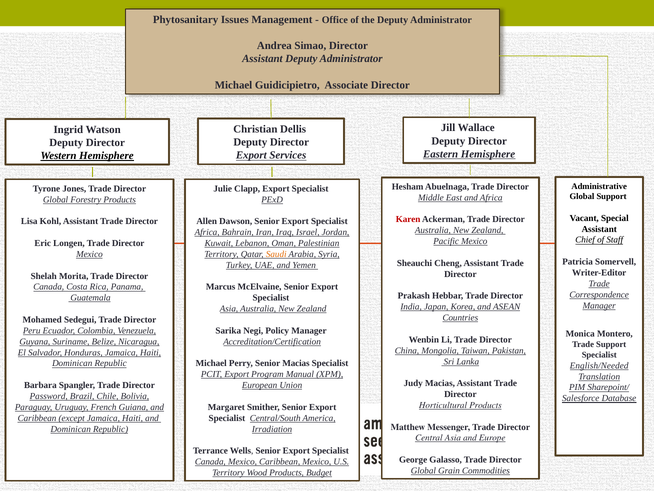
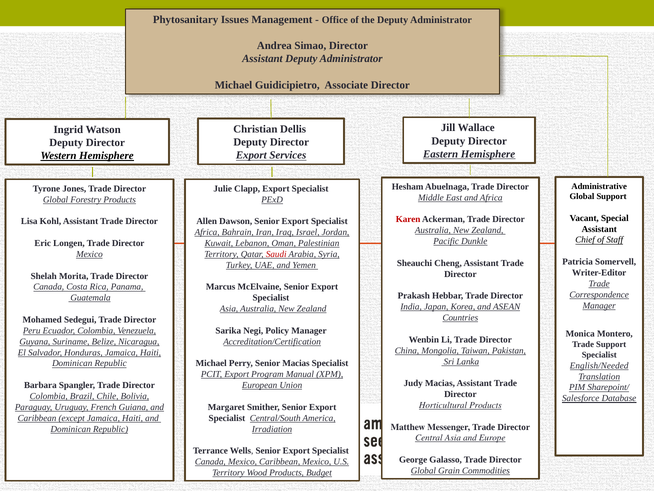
Pacific Mexico: Mexico -> Dunkle (474, 241)
Saudi colour: orange -> red (276, 254)
Password: Password -> Colombia (49, 396)
